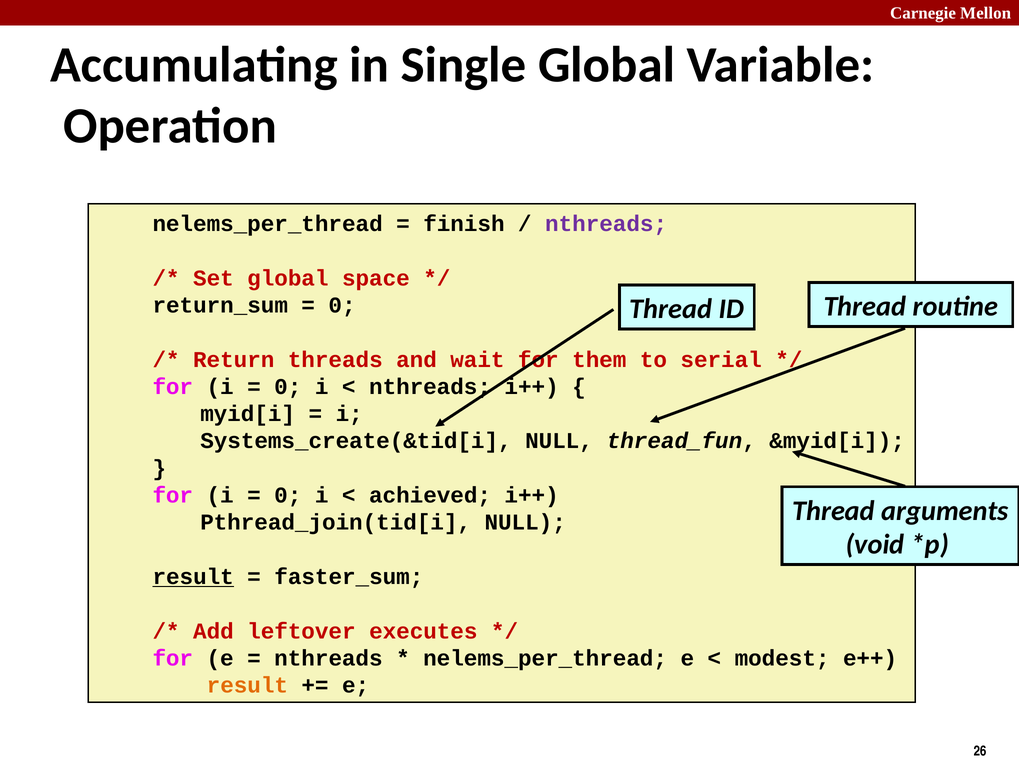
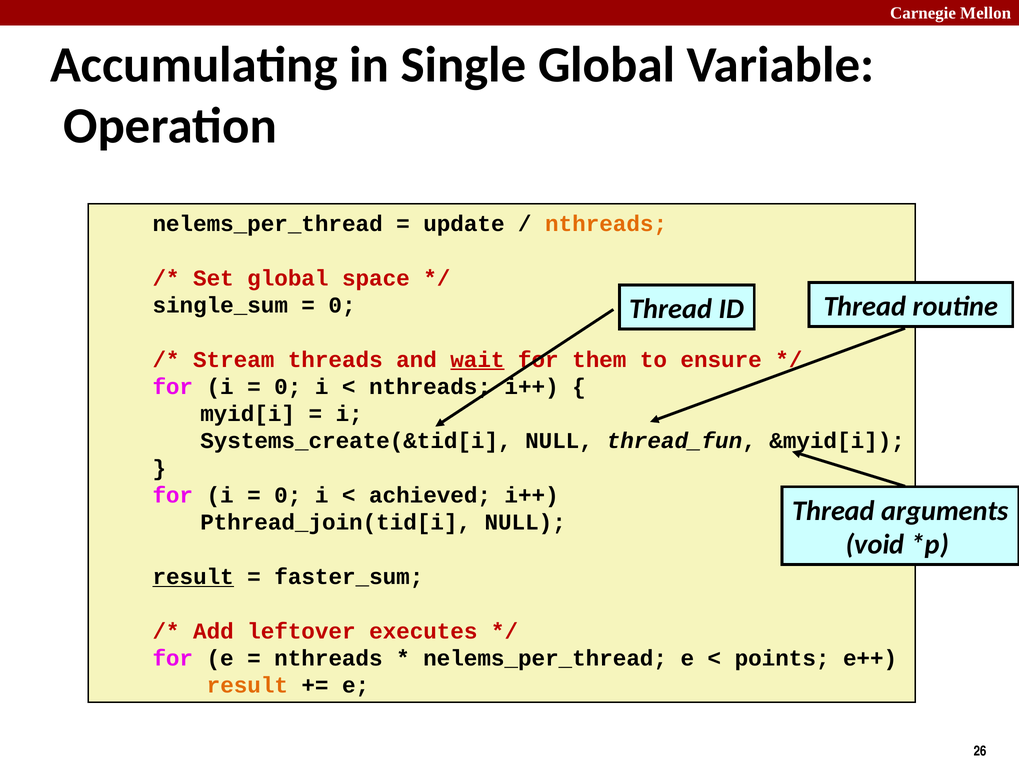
finish: finish -> update (464, 224)
nthreads colour: purple -> orange (606, 224)
return_sum: return_sum -> single_sum (220, 305)
Return: Return -> Stream (234, 360)
wait underline: none -> present (477, 360)
serial: serial -> ensure (721, 360)
modest: modest -> points (782, 658)
